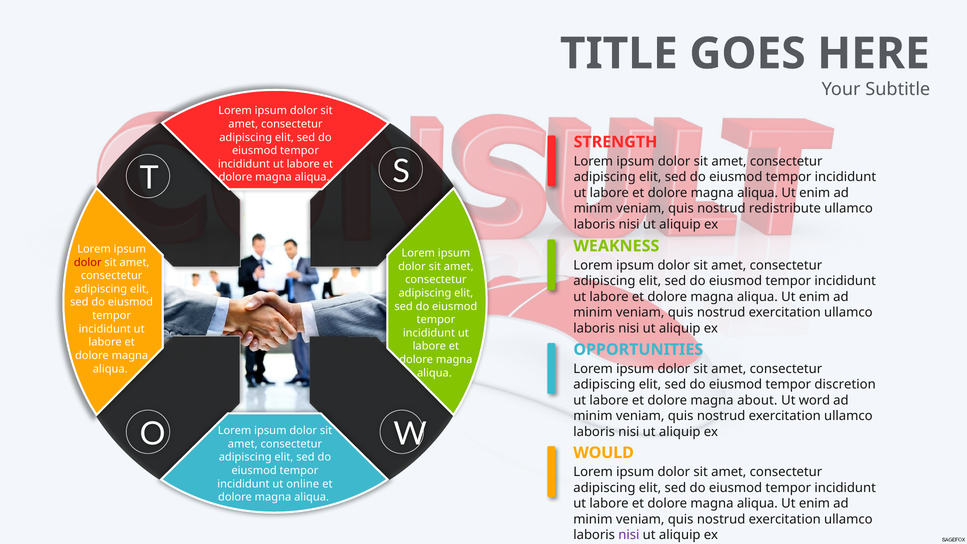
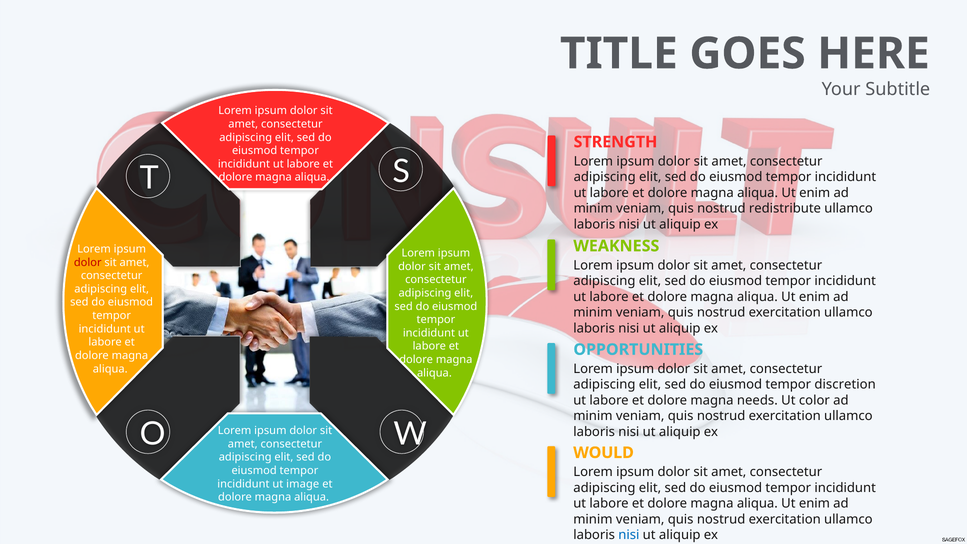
about: about -> needs (757, 400)
word: word -> color (814, 400)
online: online -> image (303, 484)
nisi colour: purple -> blue (629, 535)
